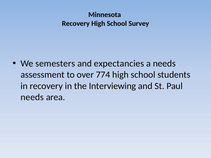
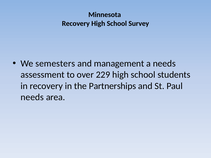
expectancies: expectancies -> management (119, 64)
774: 774 -> 229 (103, 75)
Interviewing: Interviewing -> Partnerships (112, 86)
